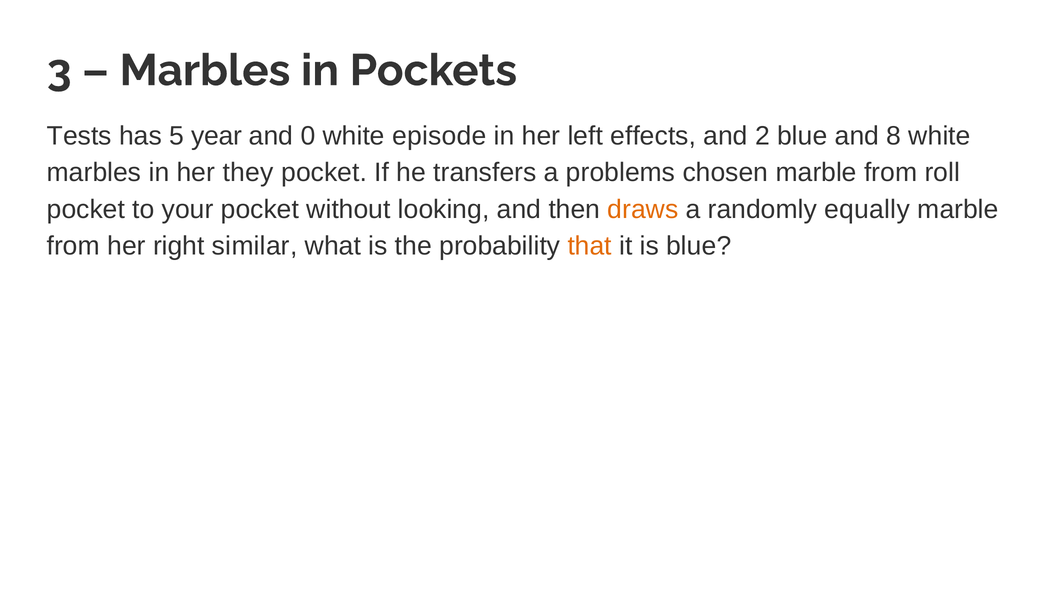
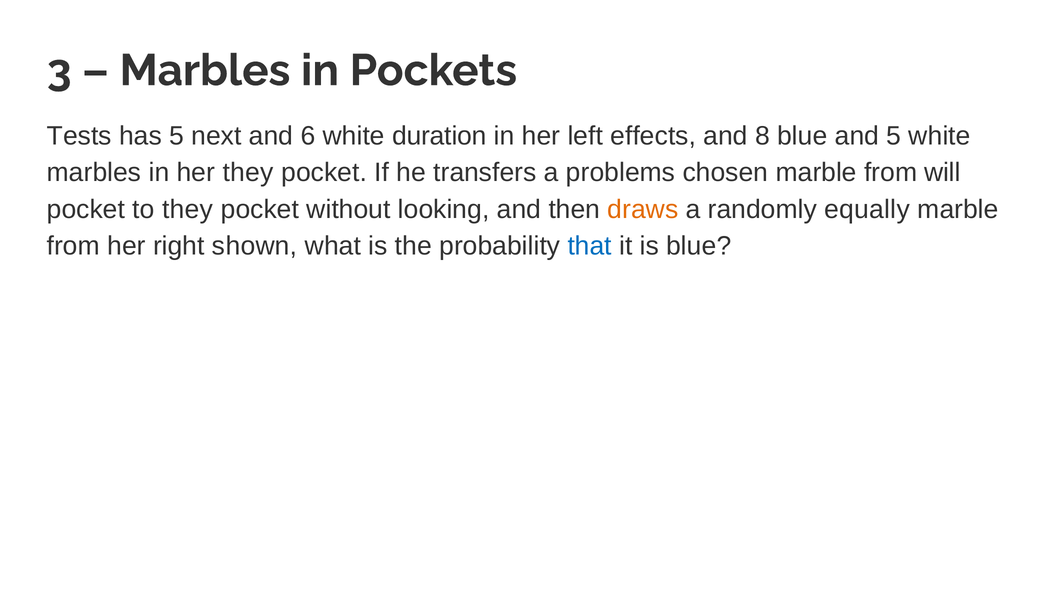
year: year -> next (217, 136)
0: 0 -> 6 (308, 136)
episode: episode -> duration (439, 136)
2: 2 -> 8 (762, 136)
and 8: 8 -> 5 (894, 136)
roll: roll -> will (942, 173)
to your: your -> they (188, 209)
similar: similar -> shown (255, 246)
that colour: orange -> blue (590, 246)
